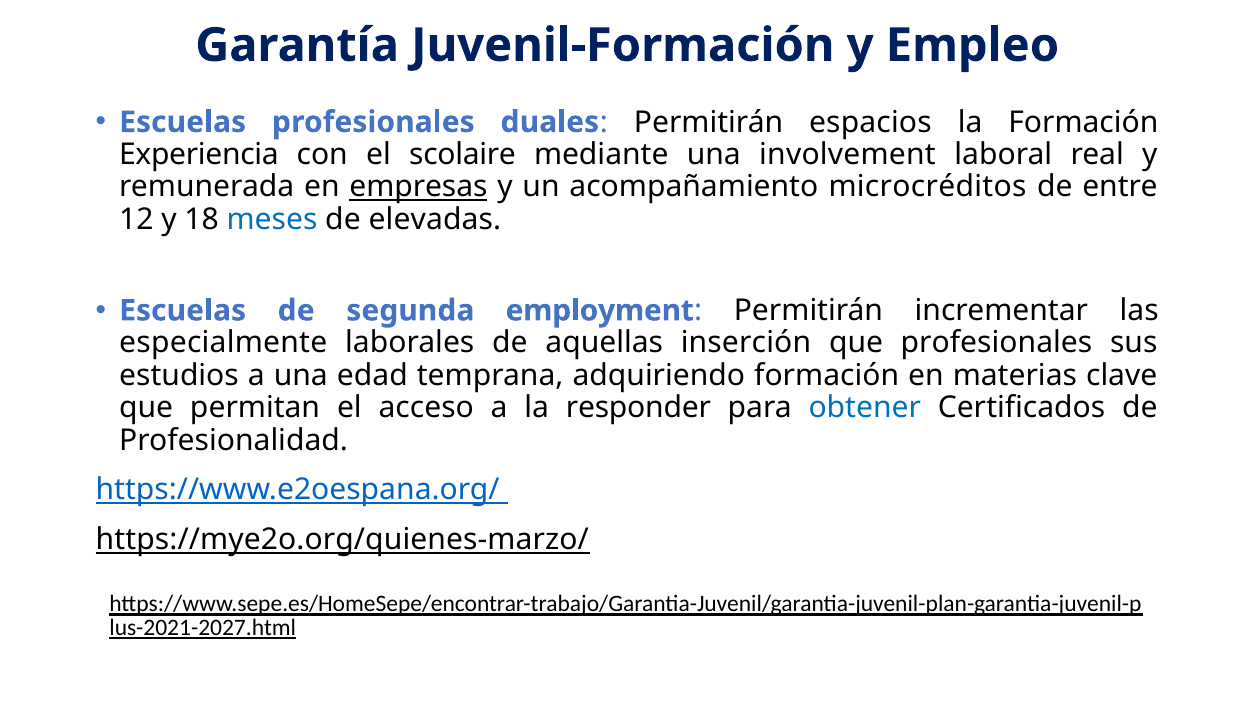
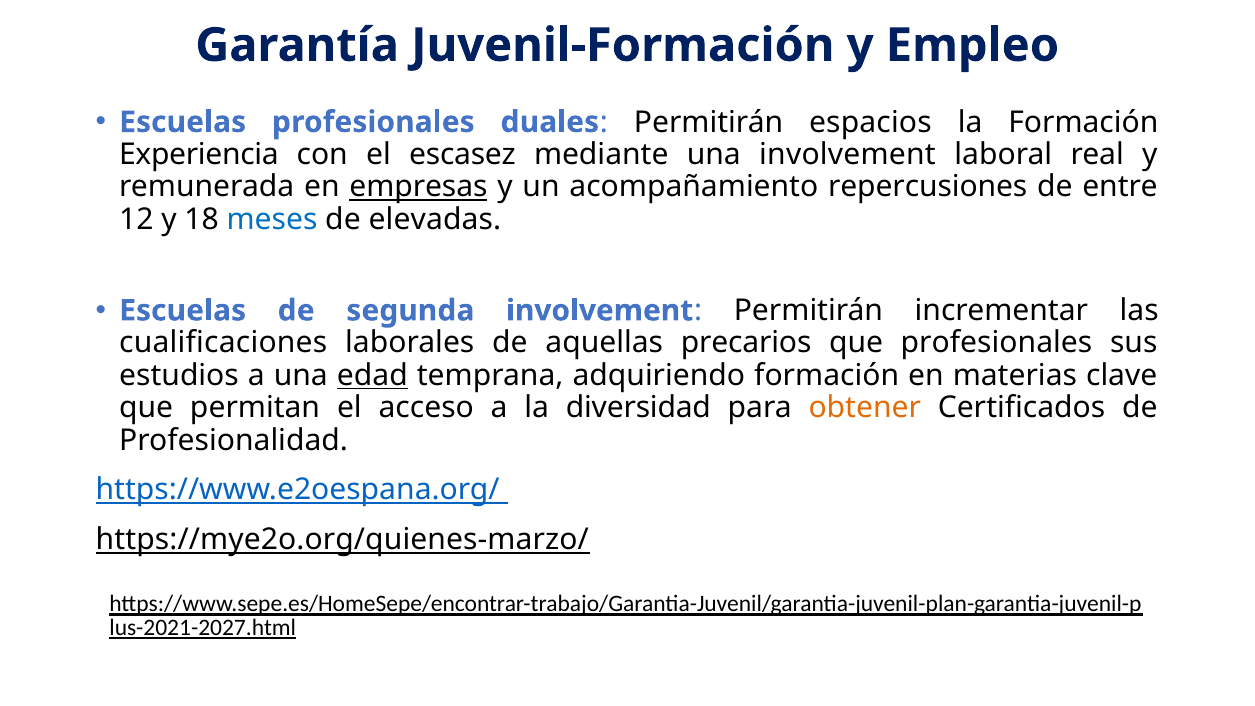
scolaire: scolaire -> escasez (462, 155)
microcréditos: microcréditos -> repercusiones (928, 187)
segunda employment: employment -> involvement (600, 311)
especialmente: especialmente -> cualificaciones (223, 343)
inserción: inserción -> precarios (746, 343)
edad underline: none -> present (372, 375)
responder: responder -> diversidad (638, 408)
obtener colour: blue -> orange (865, 408)
